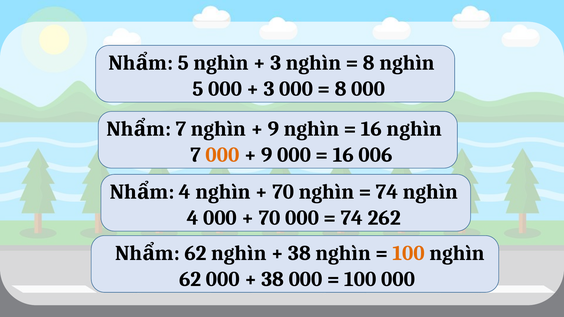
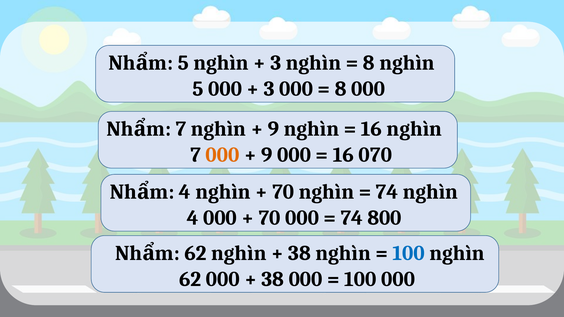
006: 006 -> 070 (375, 155)
262: 262 -> 800 (385, 218)
100 colour: orange -> blue (409, 253)
